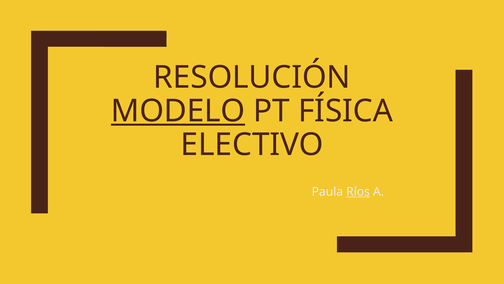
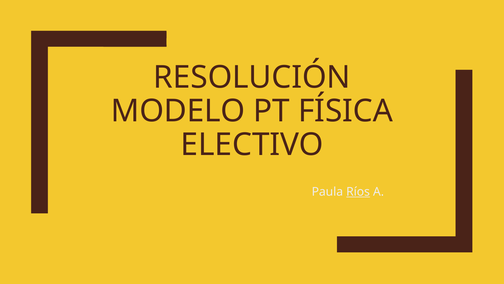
MODELO underline: present -> none (178, 111)
